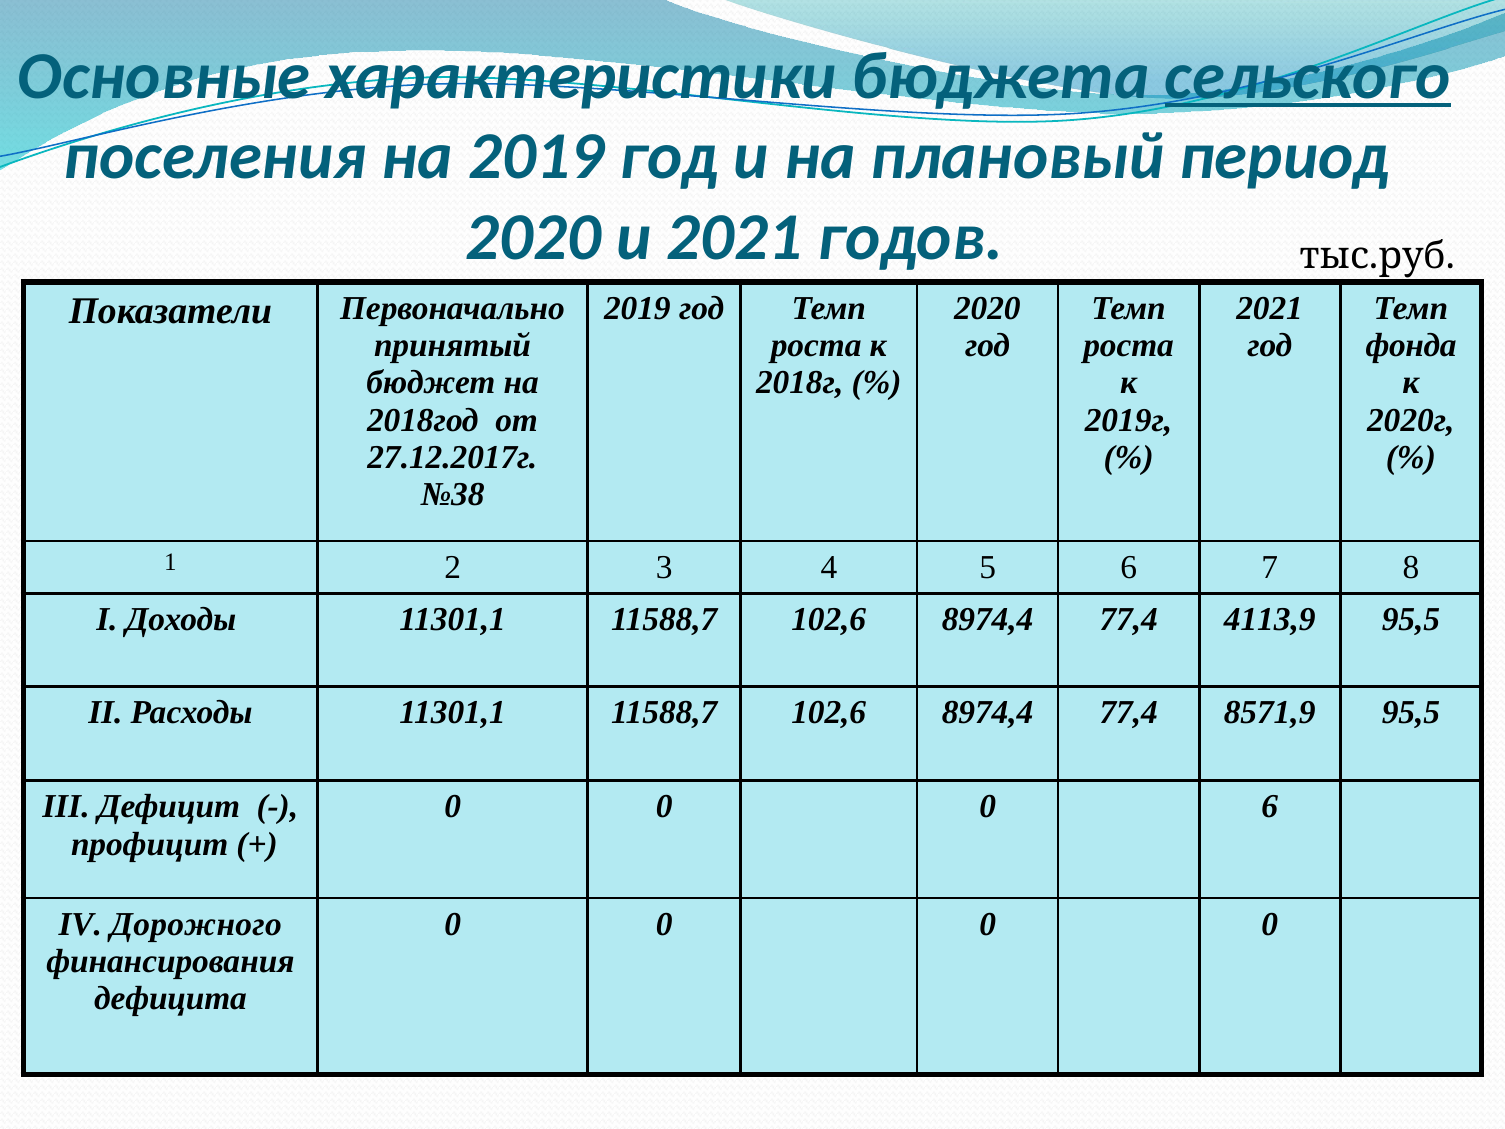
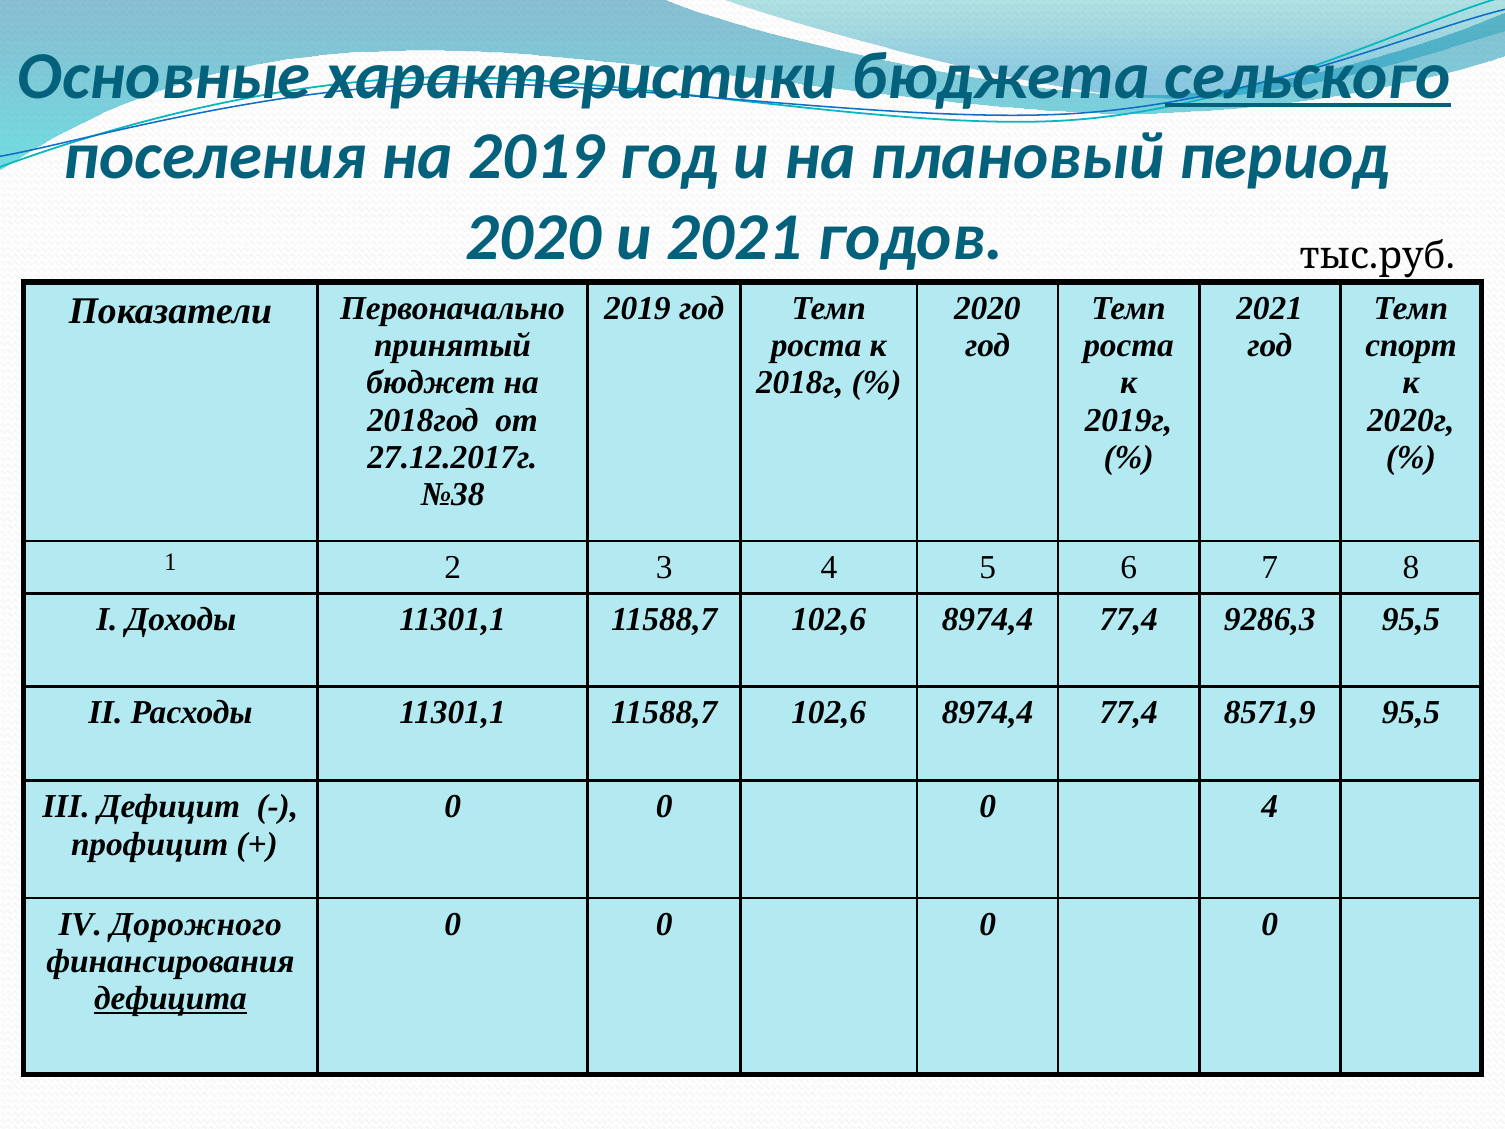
фонда: фонда -> спорт (1411, 346)
4113,9: 4113,9 -> 9286,3 (1270, 619)
0 6: 6 -> 4 (1270, 807)
дефицита underline: none -> present (171, 999)
